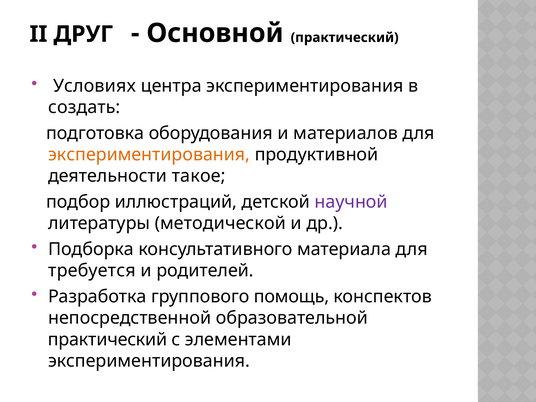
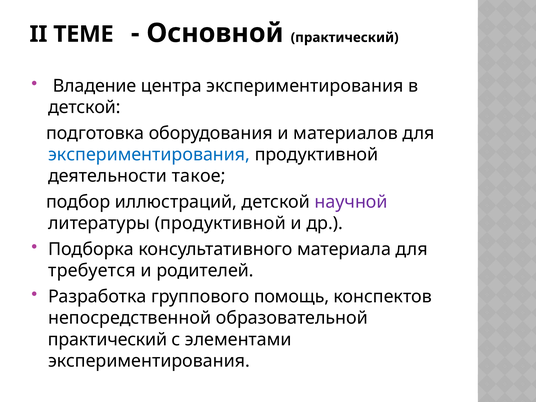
ДРУГ: ДРУГ -> ТЕМЕ (83, 34)
Условиях: Условиях -> Владение (95, 86)
создать: создать -> детской (84, 107)
экспериментирования colour: orange -> blue (149, 155)
литературы методической: методической -> продуктивной (220, 223)
